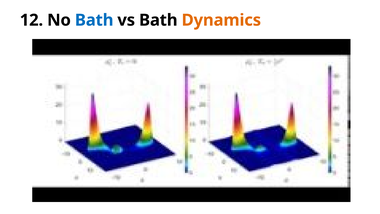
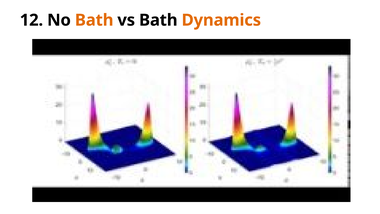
Bath colour: blue -> orange (94, 20)
